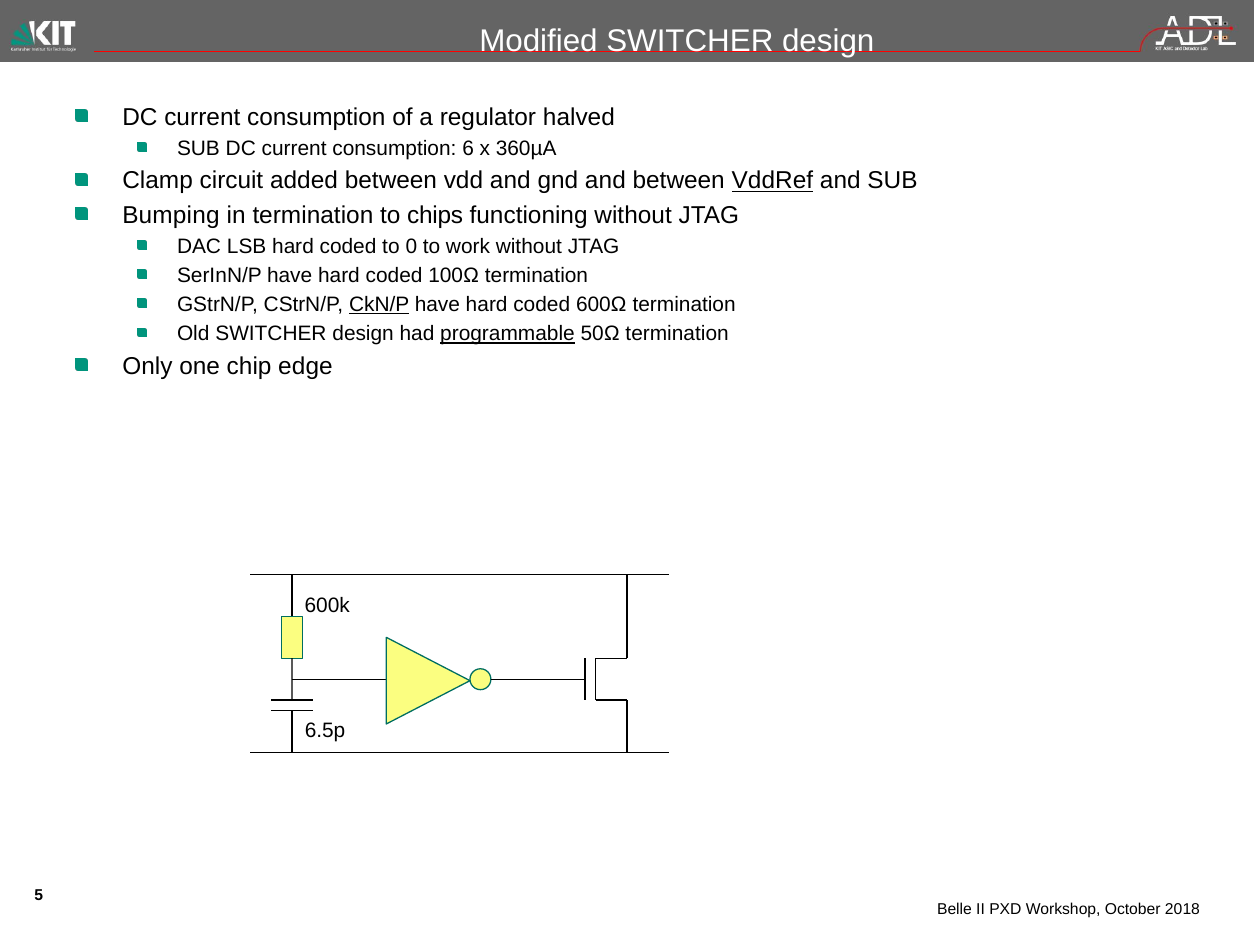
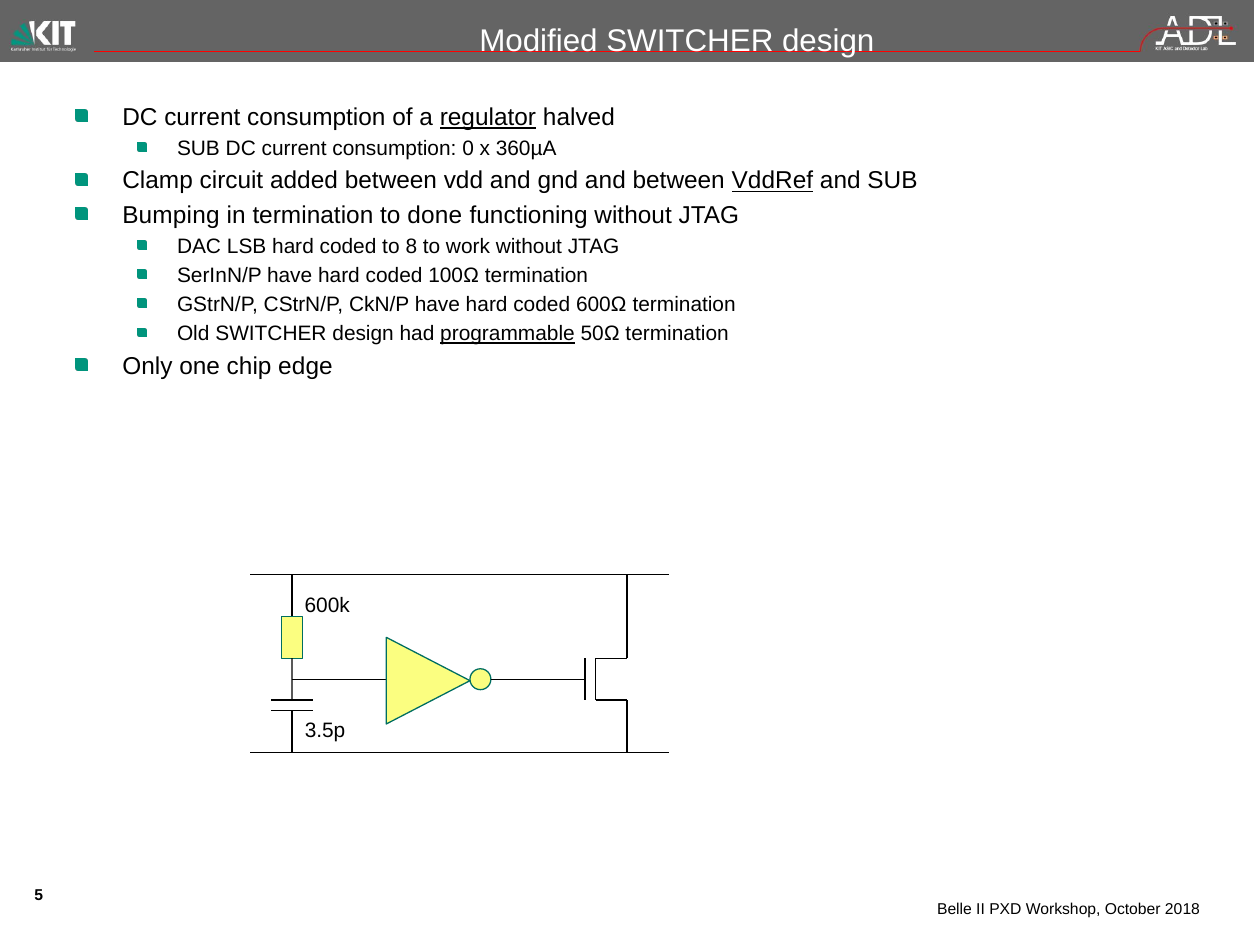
regulator underline: none -> present (488, 118)
6: 6 -> 0 (468, 149)
chips: chips -> done (435, 215)
0: 0 -> 8 (411, 246)
CkN/P underline: present -> none (379, 305)
6.5p: 6.5p -> 3.5p (325, 731)
